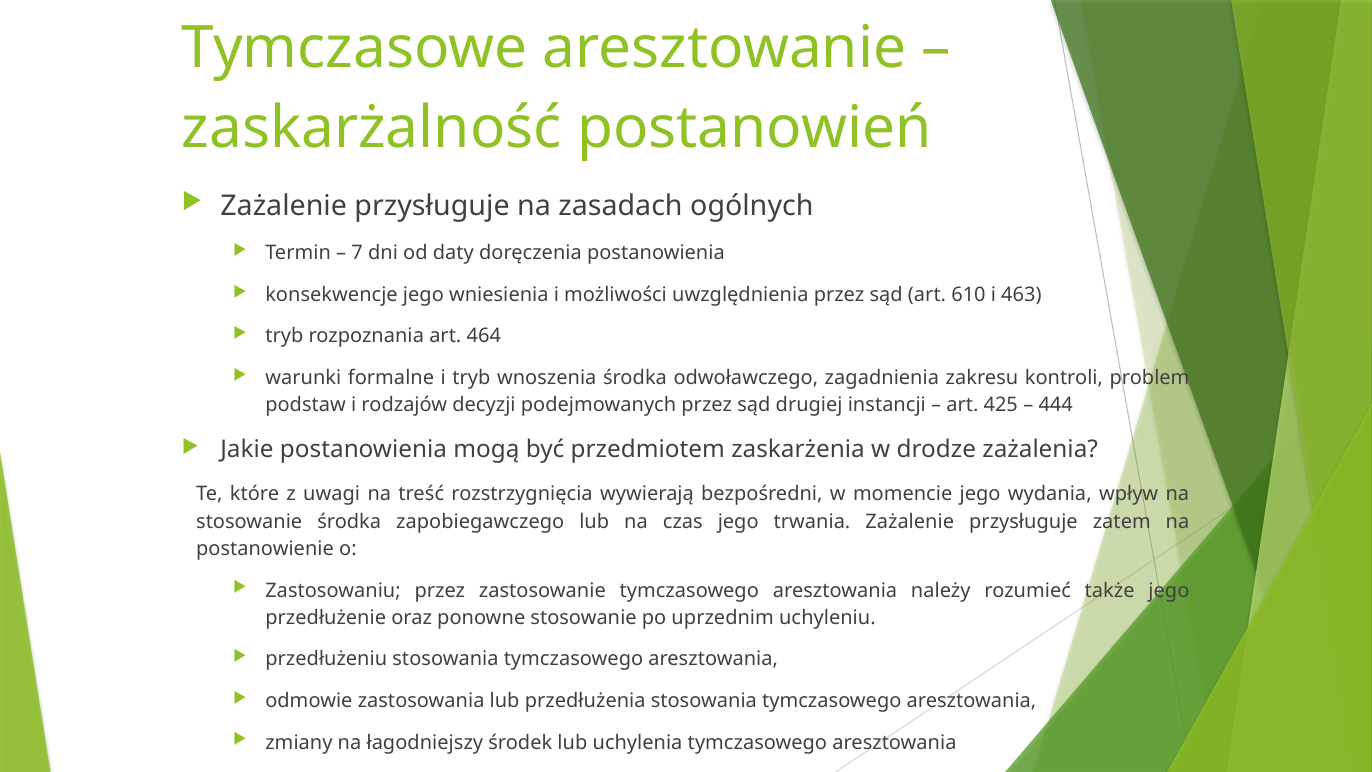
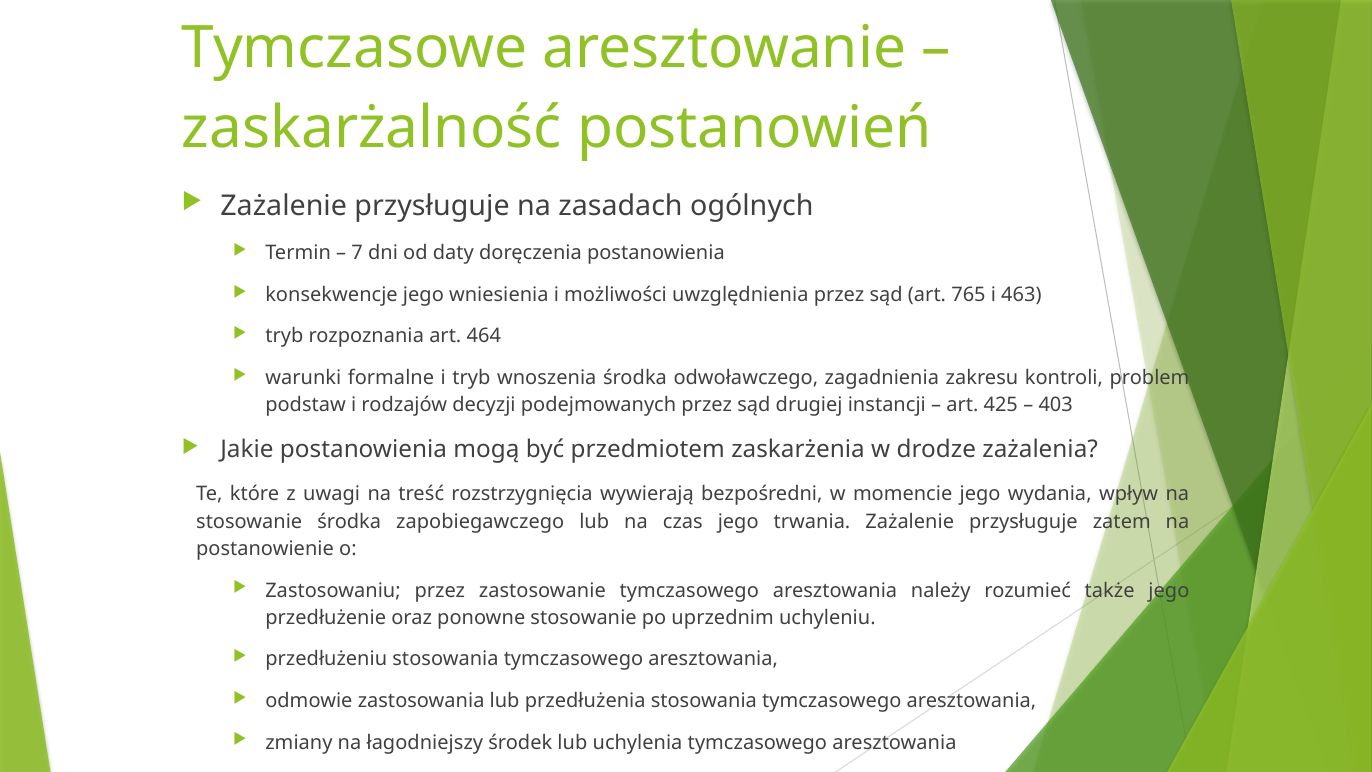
610: 610 -> 765 (969, 295)
444: 444 -> 403 (1056, 405)
